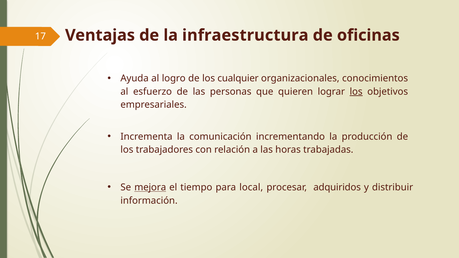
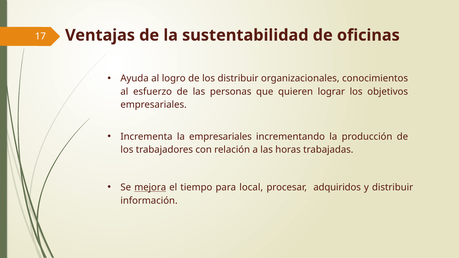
infraestructura: infraestructura -> sustentabilidad (245, 35)
los cualquier: cualquier -> distribuir (238, 78)
los underline: present -> none (356, 92)
la comunicación: comunicación -> empresariales (220, 137)
